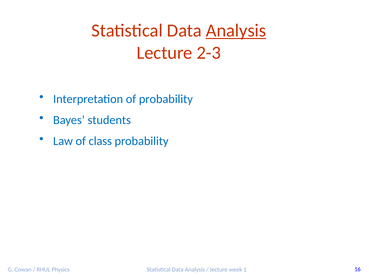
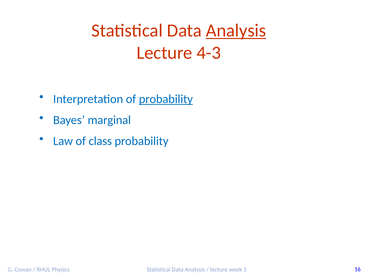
2-3: 2-3 -> 4-3 (209, 53)
probability underline: none -> present (166, 99)
students: students -> marginal (109, 120)
